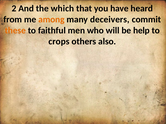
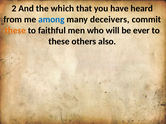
among colour: orange -> blue (51, 19)
help: help -> ever (141, 31)
crops: crops -> these (59, 42)
